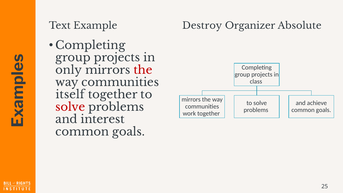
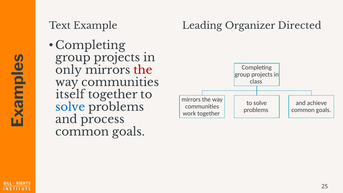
Destroy: Destroy -> Leading (202, 26)
Absolute: Absolute -> Directed (300, 26)
solve colour: red -> blue (70, 107)
interest: interest -> process (103, 119)
